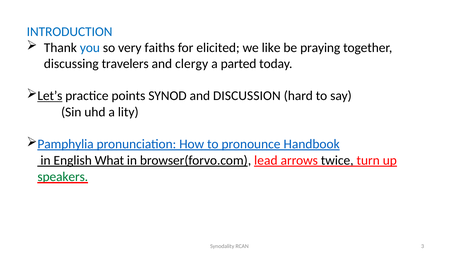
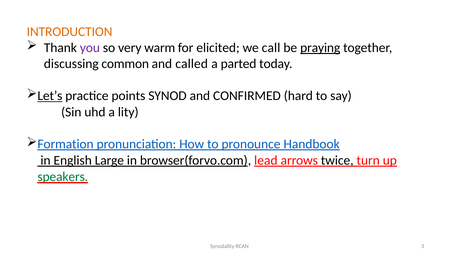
INTRODUCTION colour: blue -> orange (70, 32)
you colour: blue -> purple (90, 48)
faiths: faiths -> warm (160, 48)
like: like -> call (271, 48)
praying underline: none -> present (320, 48)
travelers: travelers -> common (125, 64)
clergy: clergy -> called (192, 64)
DISCUSSION: DISCUSSION -> CONFIRMED (247, 96)
Pamphylia: Pamphylia -> Formation (66, 144)
What: What -> Large (109, 161)
